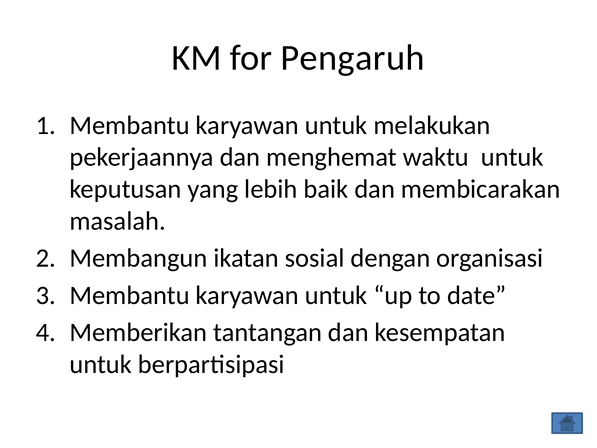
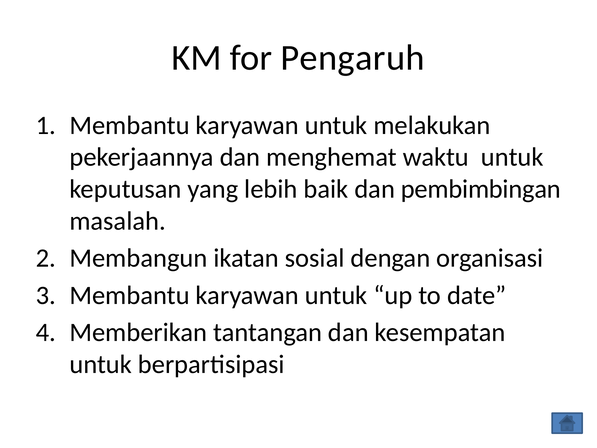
membicarakan: membicarakan -> pembimbingan (481, 189)
